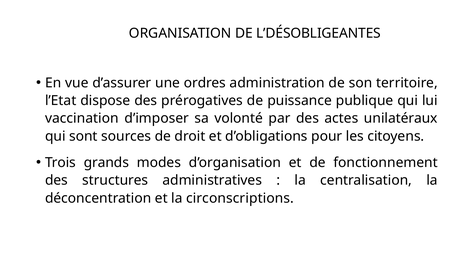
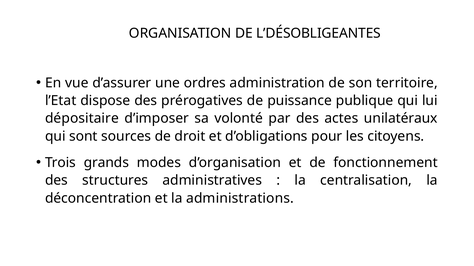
vaccination: vaccination -> dépositaire (82, 119)
circonscriptions: circonscriptions -> administrations (240, 199)
